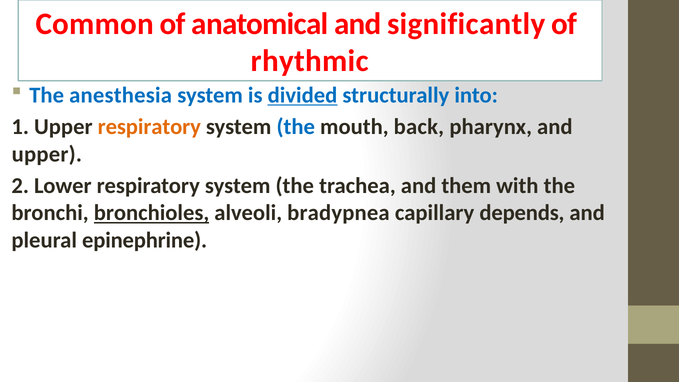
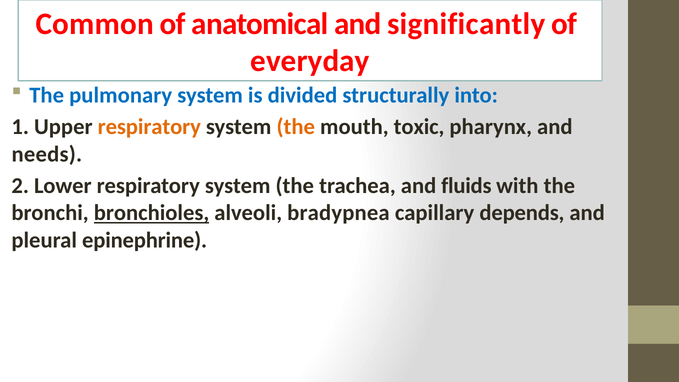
rhythmic: rhythmic -> everyday (310, 61)
anesthesia: anesthesia -> pulmonary (121, 95)
divided underline: present -> none (303, 95)
the colour: blue -> orange (296, 127)
back: back -> toxic (419, 127)
upper: upper -> needs (47, 154)
them: them -> fluids (466, 186)
